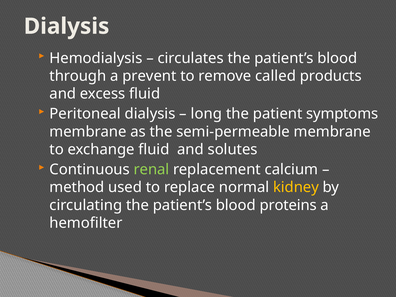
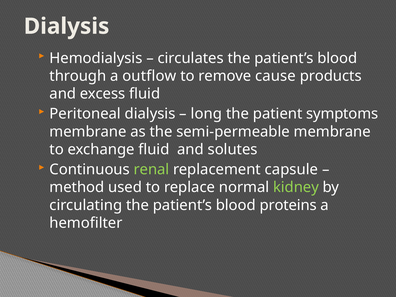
prevent: prevent -> outflow (149, 76)
called: called -> cause (275, 76)
calcium: calcium -> capsule (291, 170)
kidney colour: yellow -> light green (296, 187)
